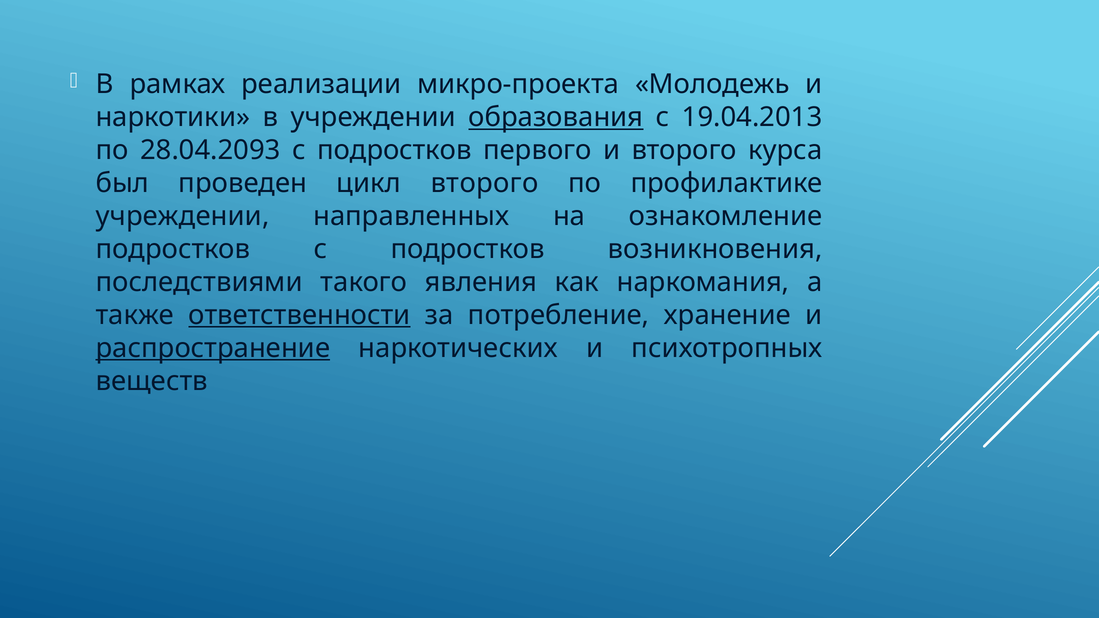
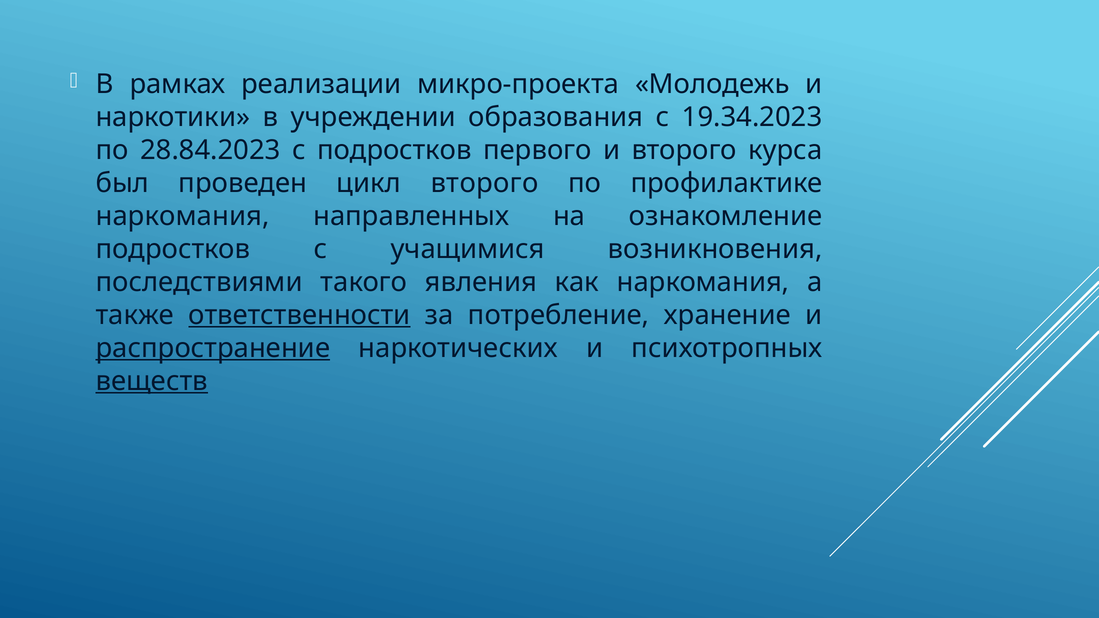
образования underline: present -> none (556, 117)
19.04.2013: 19.04.2013 -> 19.34.2023 (752, 117)
28.04.2093: 28.04.2093 -> 28.84.2023 (210, 150)
учреждении: учреждении -> наркомания (183, 216)
подростков с подростков: подростков -> учащимися (468, 249)
веществ underline: none -> present (152, 381)
